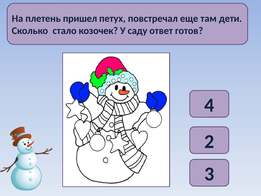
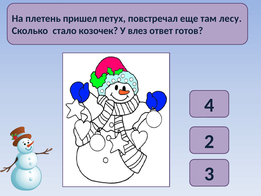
дети: дети -> лесу (230, 18)
саду: саду -> влез (138, 31)
